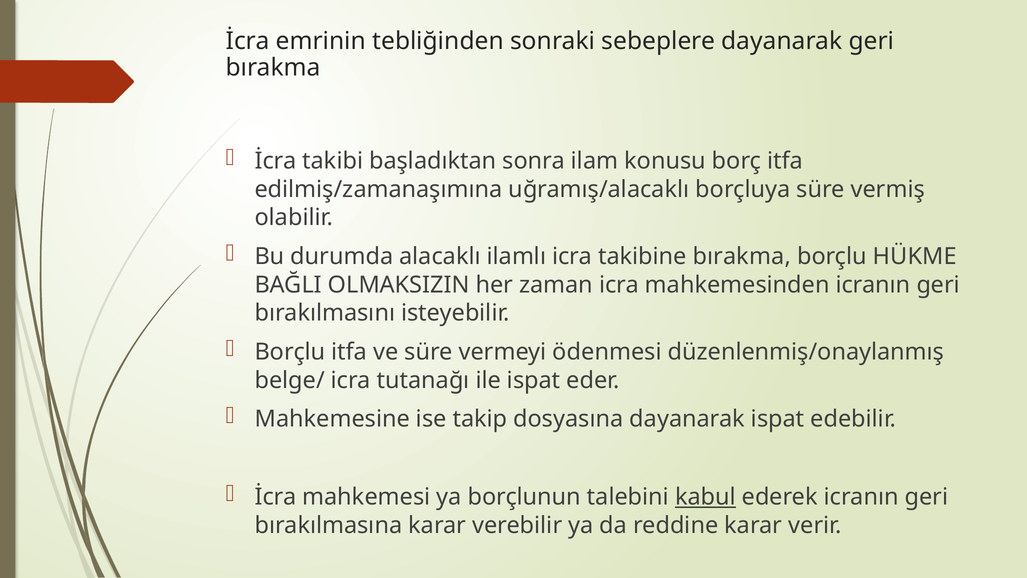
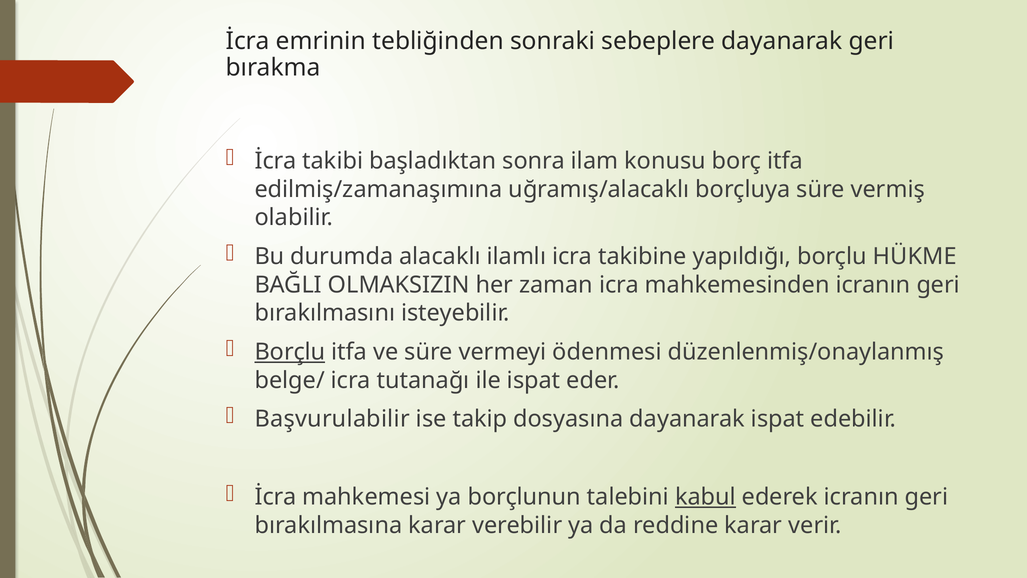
takibine bırakma: bırakma -> yapıldığı (742, 256)
Borçlu underline: none -> present (290, 352)
Mahkemesine: Mahkemesine -> Başvurulabilir (332, 419)
